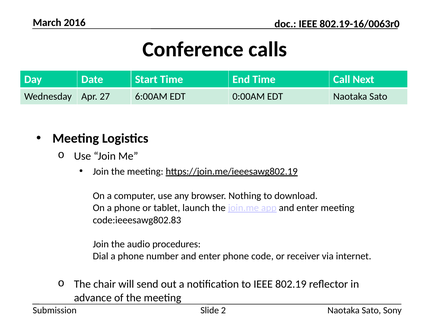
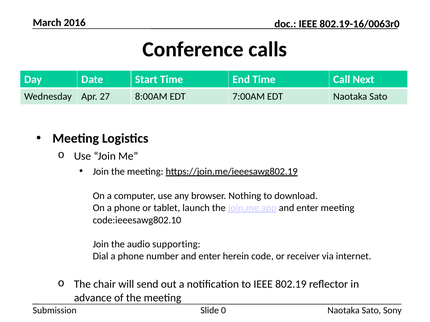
6:00AM: 6:00AM -> 8:00AM (151, 97)
0:00AM: 0:00AM -> 7:00AM (249, 97)
code:ieeesawg802.83: code:ieeesawg802.83 -> code:ieeesawg802.10 (137, 220)
procedures: procedures -> supporting (176, 245)
enter phone: phone -> herein (236, 257)
2: 2 -> 0 (223, 311)
